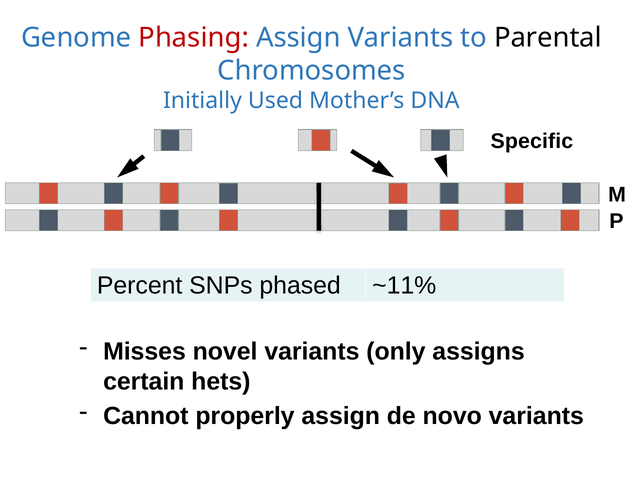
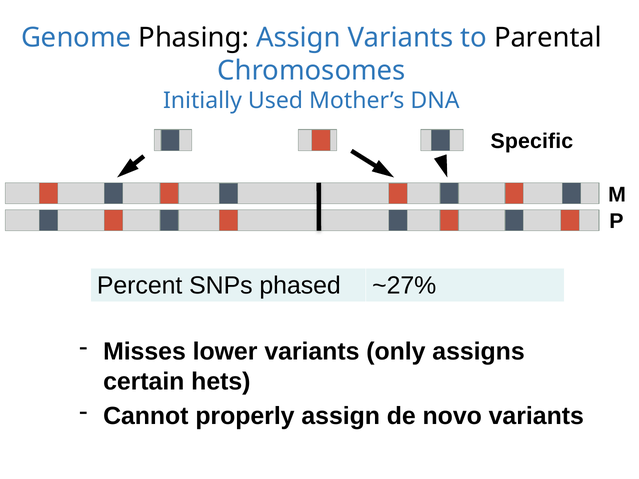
Phasing colour: red -> black (194, 38)
~11%: ~11% -> ~27% (404, 286)
novel: novel -> lower (225, 352)
